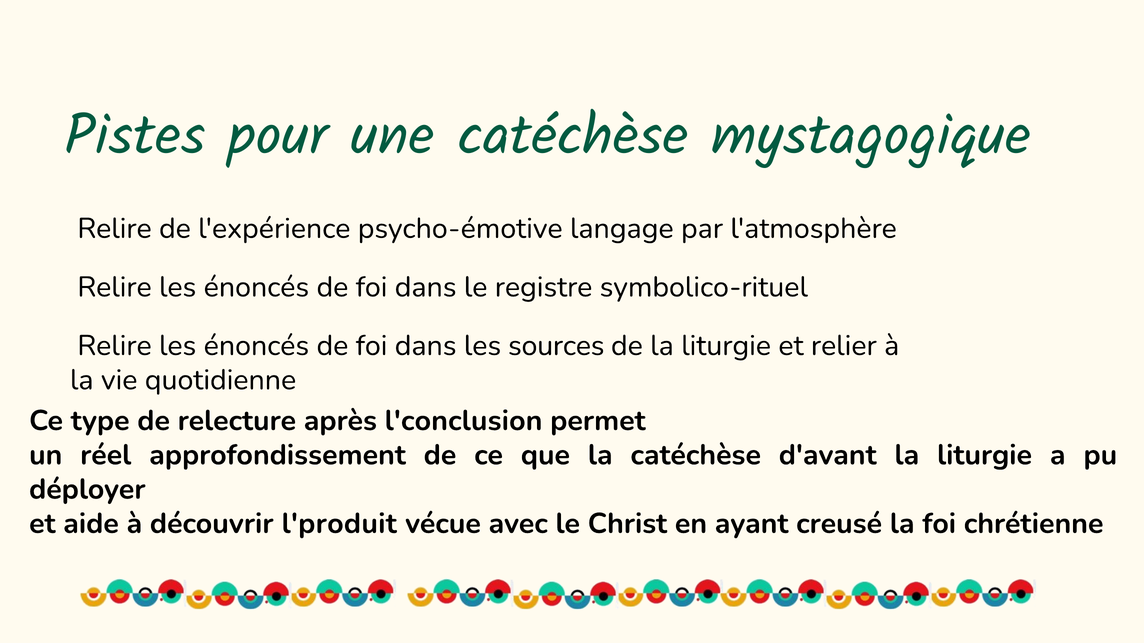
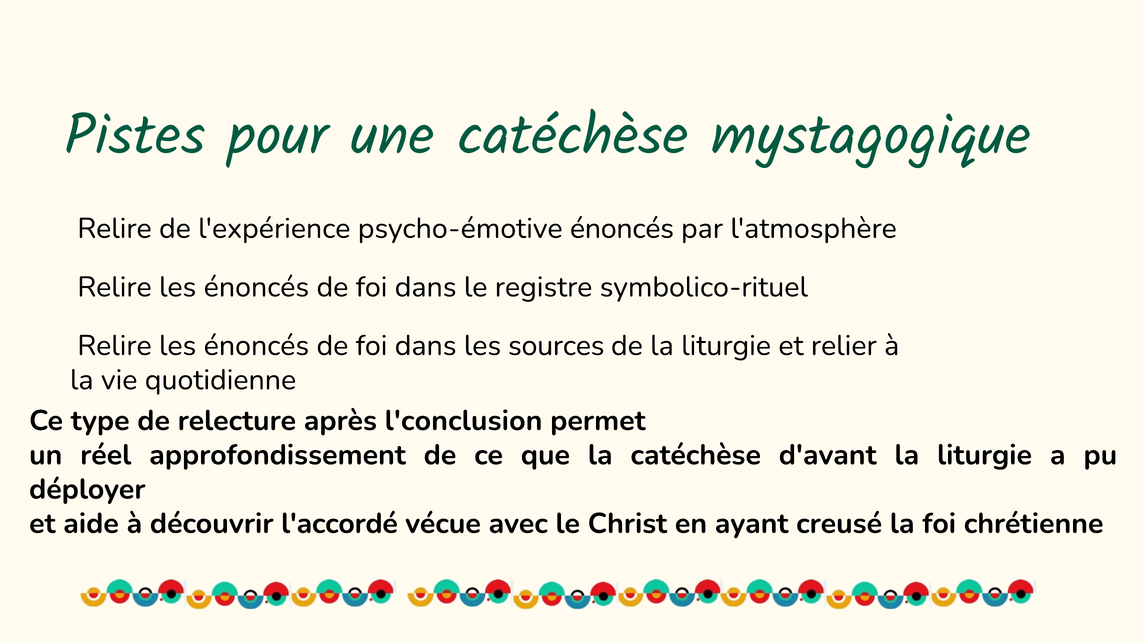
psycho-émotive langage: langage -> énoncés (622, 229)
l'produit: l'produit -> l'accordé (339, 524)
